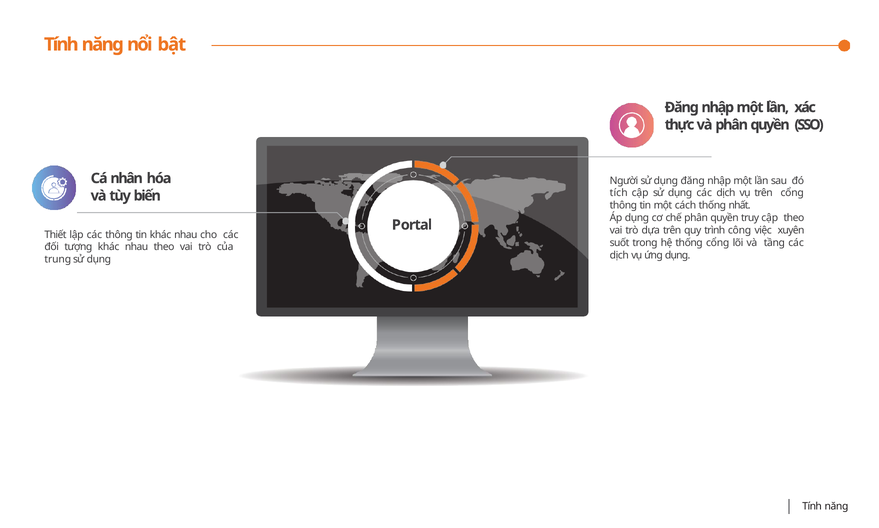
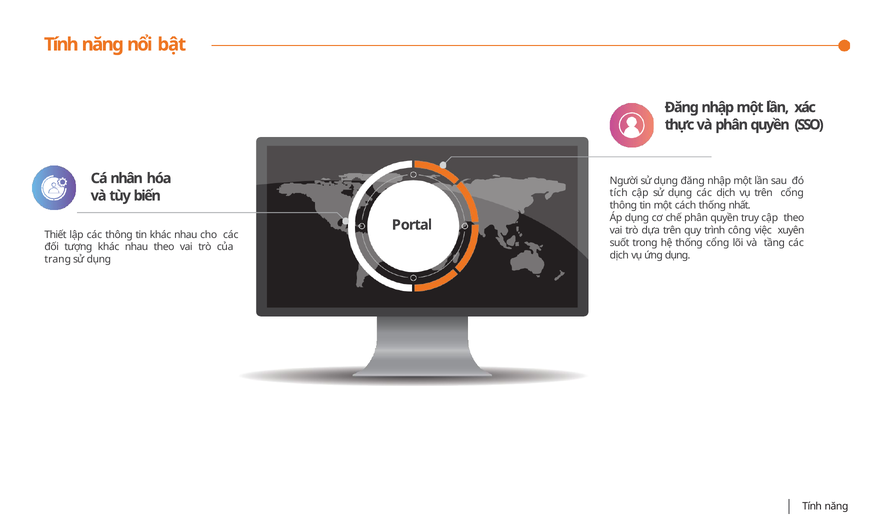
trung: trung -> trang (58, 259)
